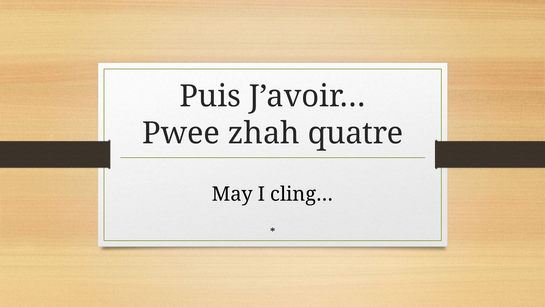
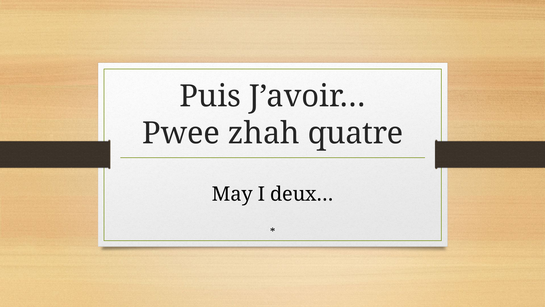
cling…: cling… -> deux… (302, 194)
